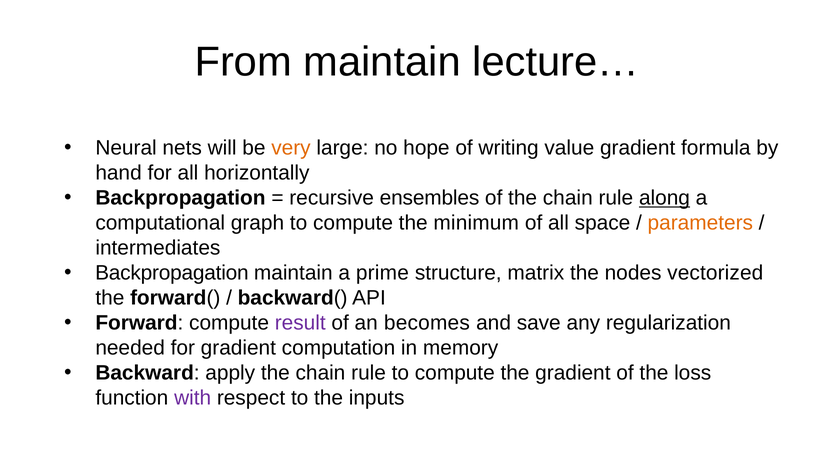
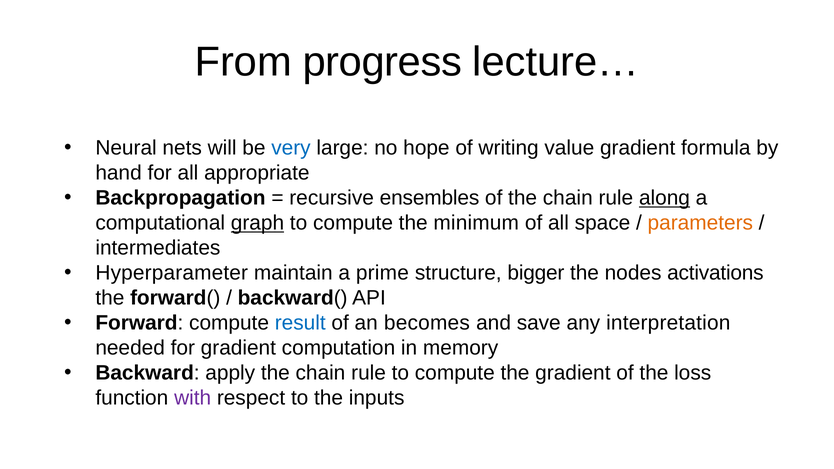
From maintain: maintain -> progress (382, 62)
very colour: orange -> blue (291, 148)
horizontally: horizontally -> appropriate (257, 173)
graph underline: none -> present (257, 223)
Backpropagation: Backpropagation -> Hyperparameter (172, 273)
matrix: matrix -> bigger (536, 273)
vectorized: vectorized -> activations (715, 273)
result colour: purple -> blue (300, 323)
regularization: regularization -> interpretation (668, 323)
